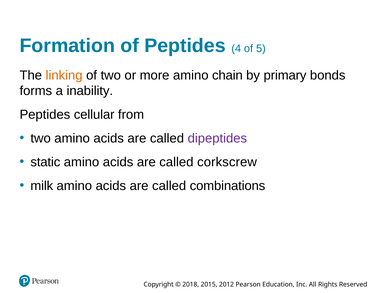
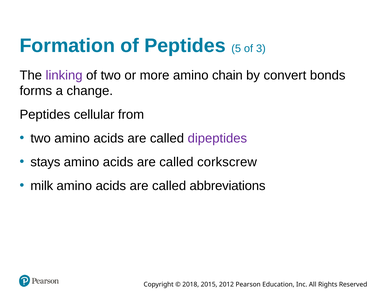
4: 4 -> 5 (236, 49)
5: 5 -> 3 (261, 49)
linking colour: orange -> purple (64, 75)
primary: primary -> convert (285, 75)
inability: inability -> change (90, 91)
static: static -> stays (45, 162)
combinations: combinations -> abbreviations (228, 186)
